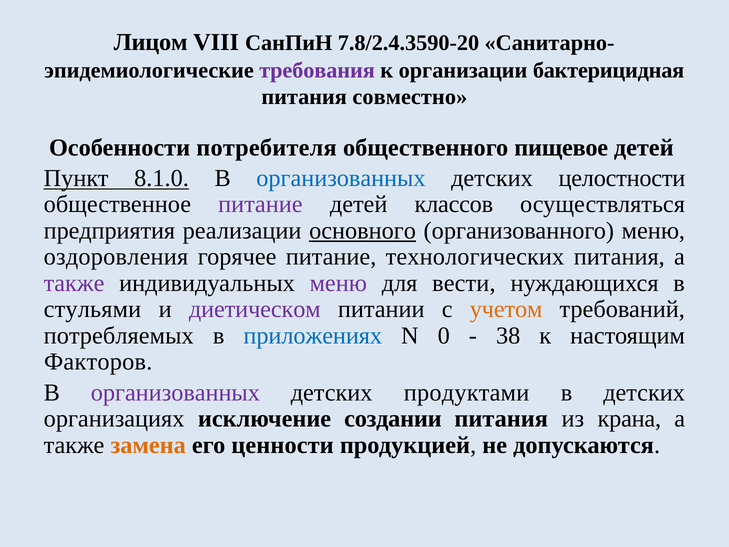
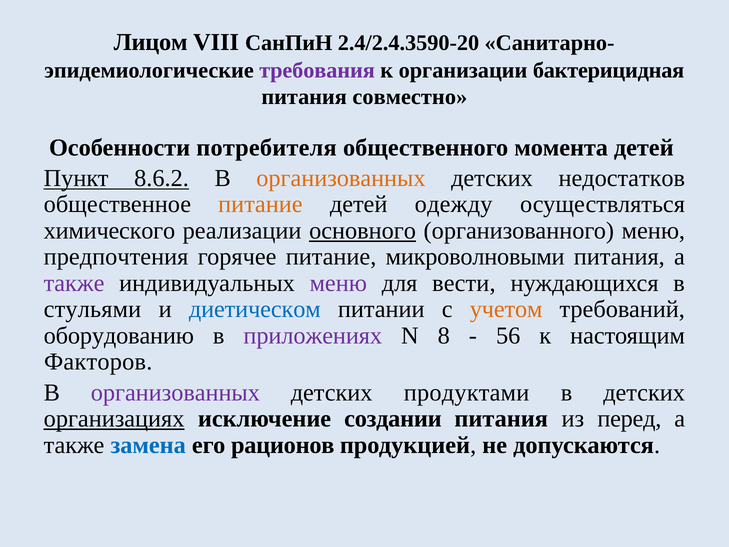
7.8/2.4.3590-20: 7.8/2.4.3590-20 -> 2.4/2.4.3590-20 (408, 43)
пищевое: пищевое -> момента (561, 148)
8.1.0: 8.1.0 -> 8.6.2 (162, 178)
организованных colour: blue -> orange (341, 178)
целостности: целостности -> недостатков (622, 178)
питание colour: purple -> orange (260, 204)
классов: классов -> одежду (454, 204)
предприятия: предприятия -> химического (109, 231)
оздоровления: оздоровления -> предпочтения (116, 257)
технологических: технологических -> микроволновыми (475, 257)
диетическом colour: purple -> blue (255, 309)
потребляемых: потребляемых -> оборудованию (119, 335)
приложениях colour: blue -> purple (313, 335)
0: 0 -> 8 (444, 335)
38: 38 -> 56 (508, 335)
организациях underline: none -> present (114, 419)
крана: крана -> перед (629, 419)
замена colour: orange -> blue (148, 445)
ценности: ценности -> рационов (283, 445)
